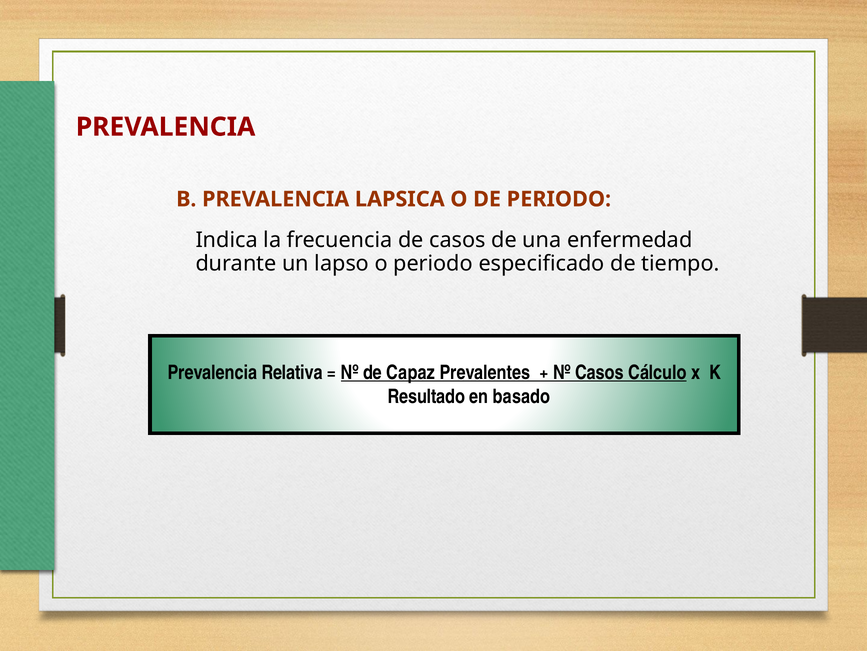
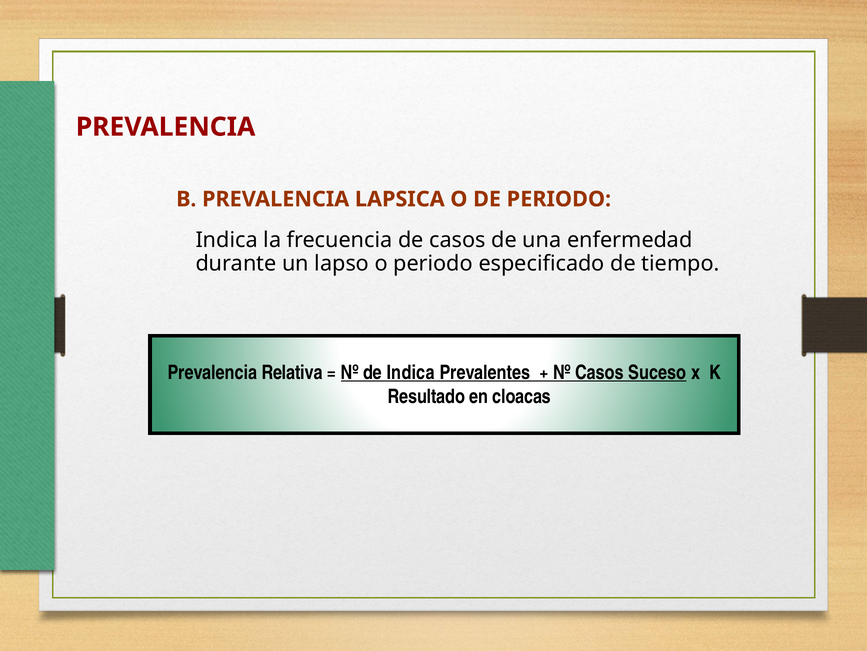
de Capaz: Capaz -> Indica (411, 373)
Cálculo: Cálculo -> Suceso (657, 373)
basado: basado -> cloacas (522, 396)
